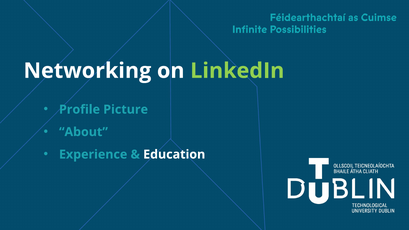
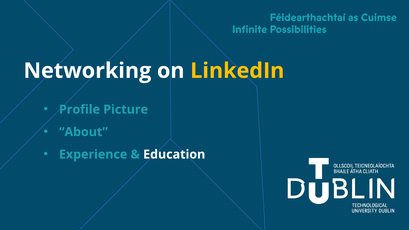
LinkedIn colour: light green -> yellow (237, 71)
